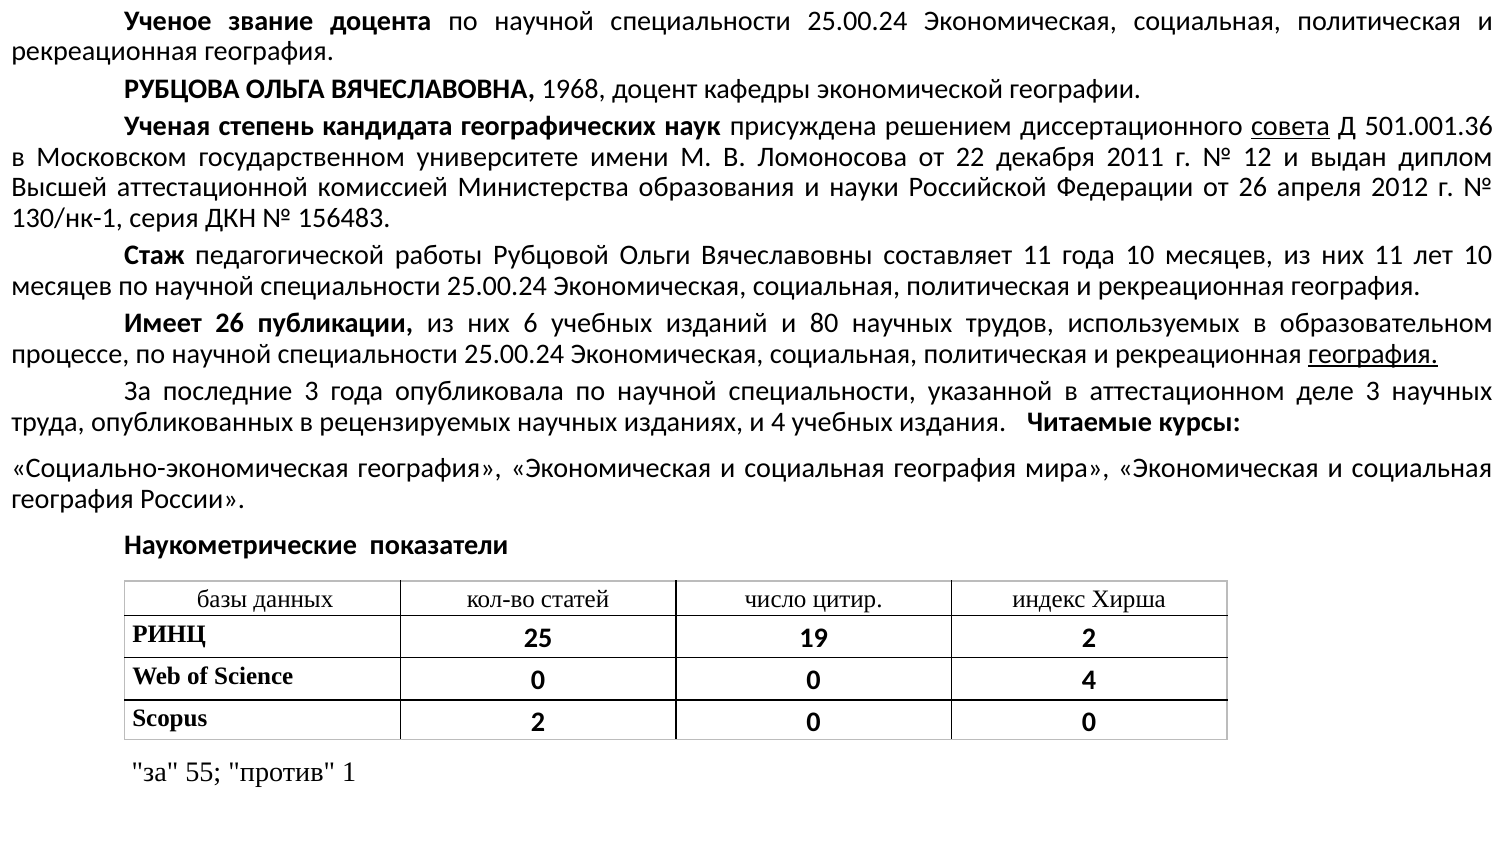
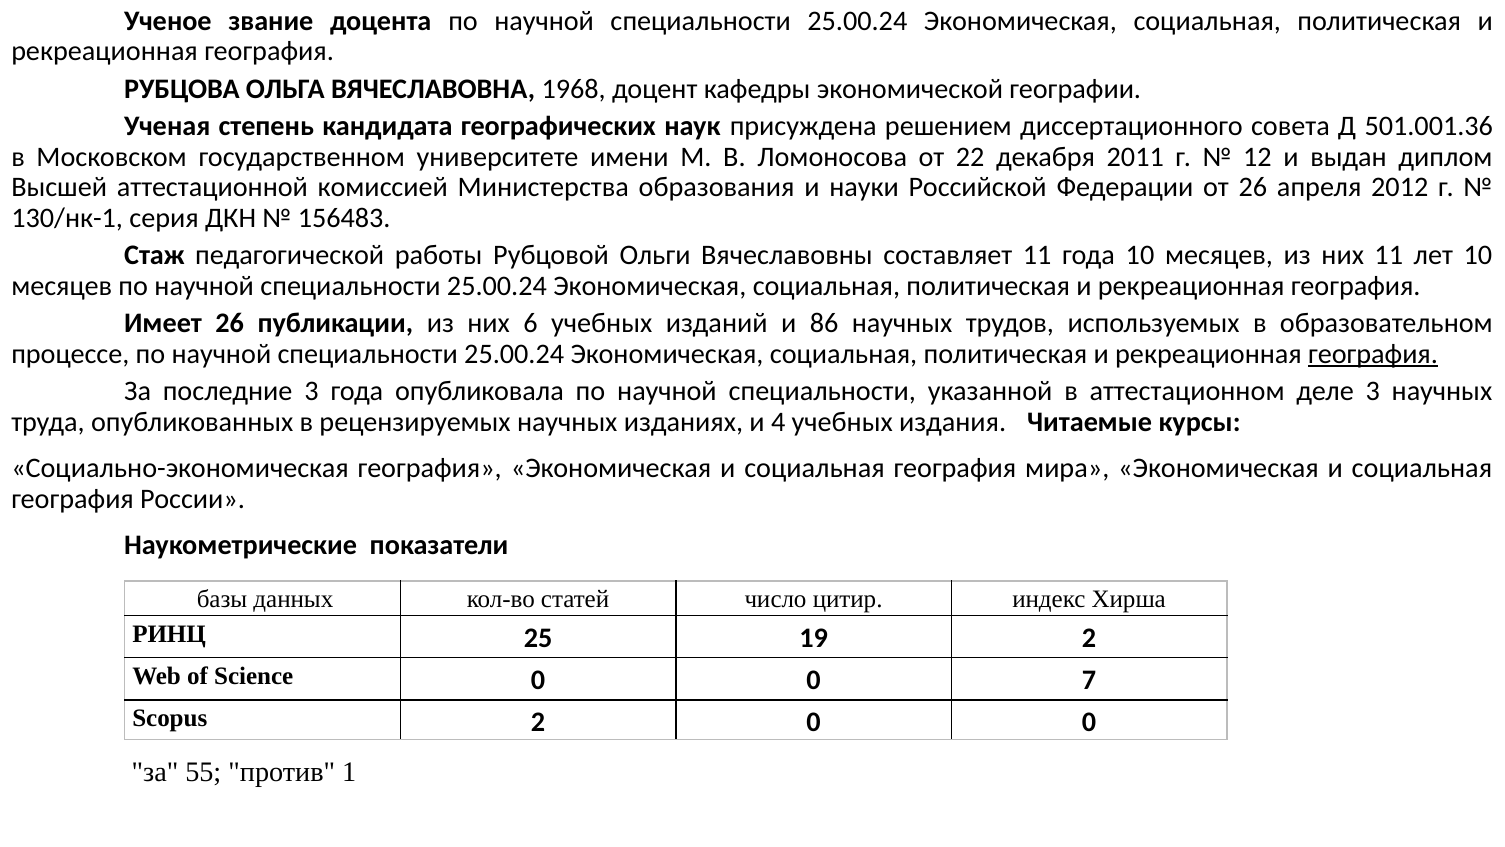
совета underline: present -> none (1290, 126)
80: 80 -> 86 (824, 323)
0 4: 4 -> 7 (1089, 680)
